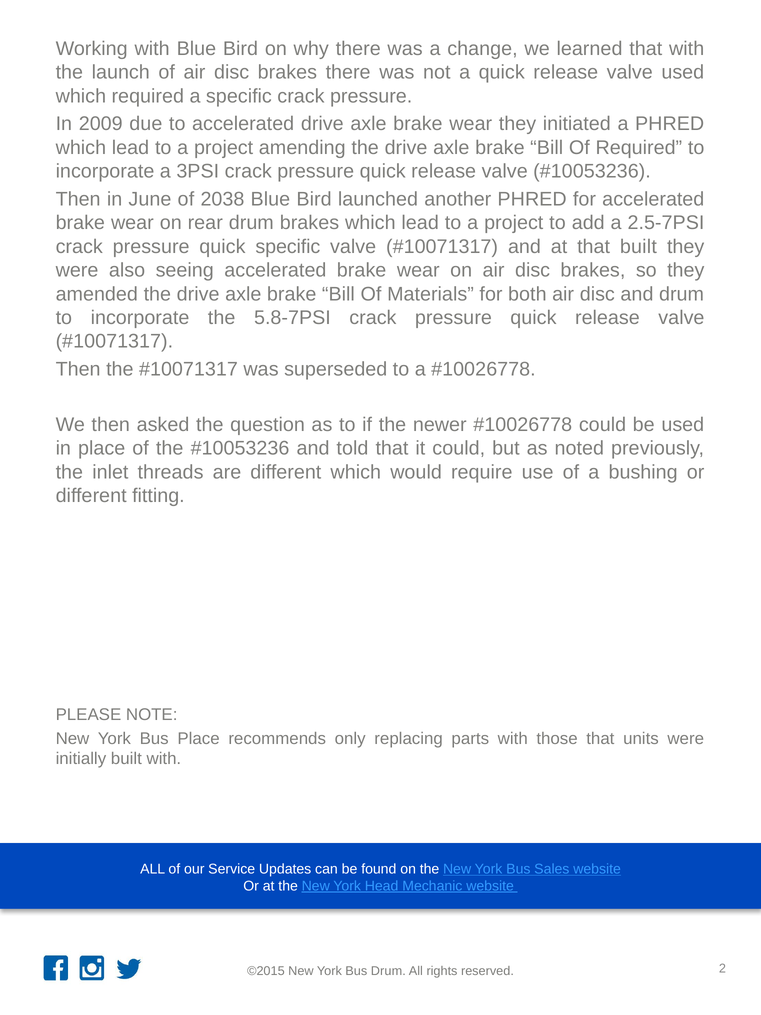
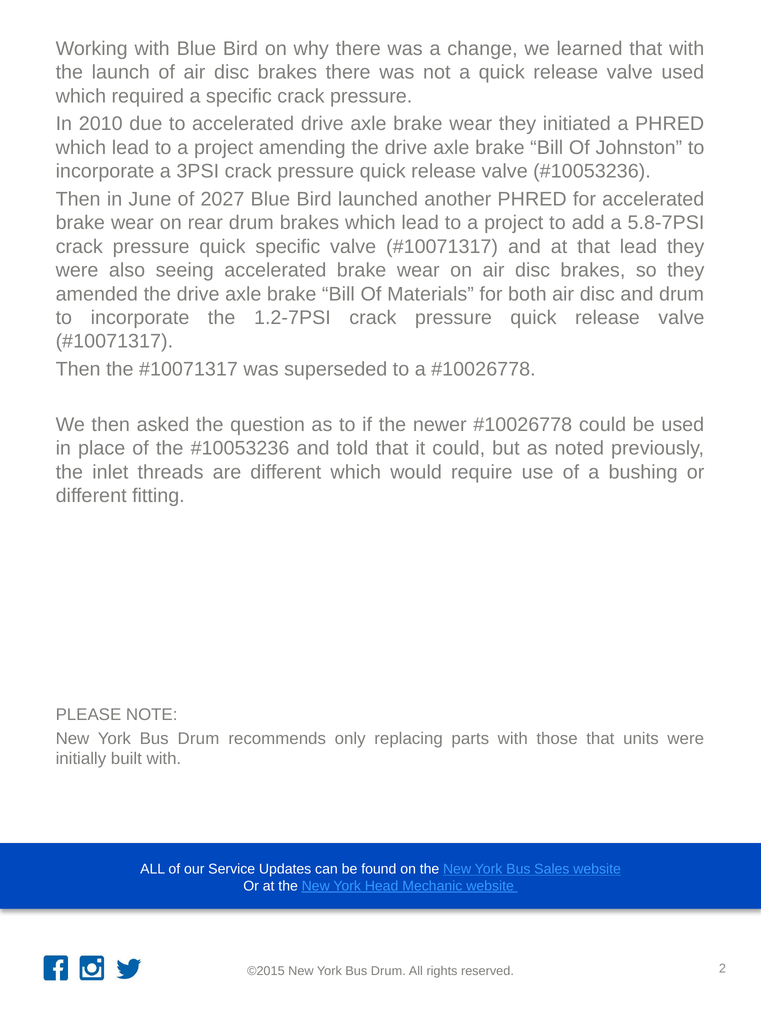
2009: 2009 -> 2010 (101, 124)
Of Required: Required -> Johnston (639, 148)
2038: 2038 -> 2027 (222, 199)
2.5-7PSI: 2.5-7PSI -> 5.8-7PSI (666, 223)
that built: built -> lead (638, 246)
5.8-7PSI: 5.8-7PSI -> 1.2-7PSI (292, 318)
Place: Place -> Drum (198, 738)
